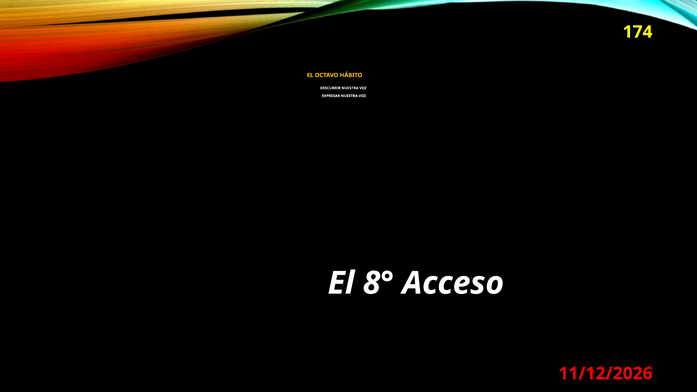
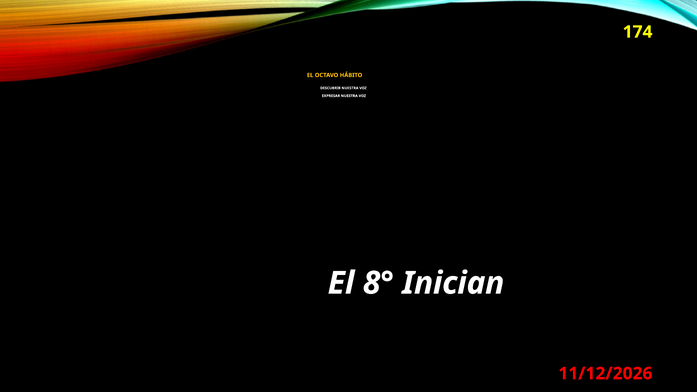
Acceso: Acceso -> Inician (453, 283)
